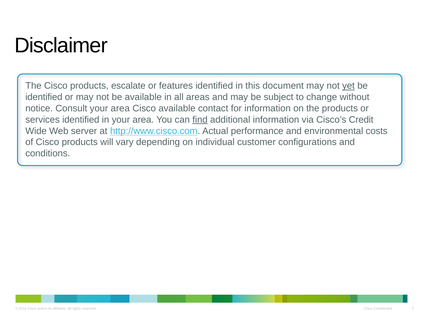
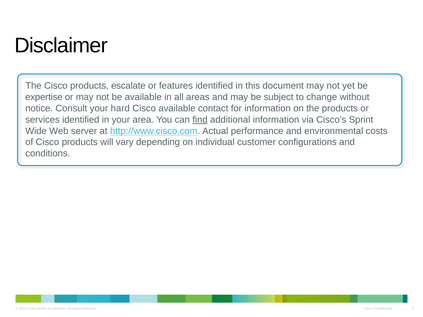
yet underline: present -> none (348, 86)
identified: identified -> expertise (44, 97)
Consult your area: area -> hard (120, 109)
Credit: Credit -> Sprint (361, 120)
